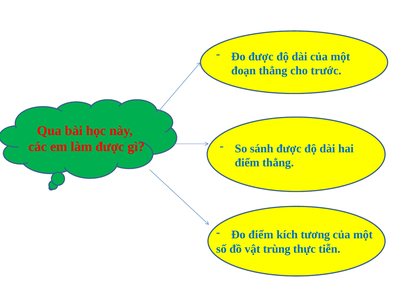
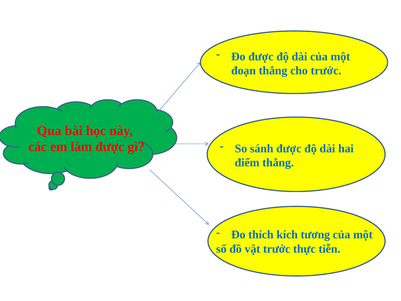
Đo điểm: điểm -> thích (261, 235)
vật trùng: trùng -> trước (277, 249)
